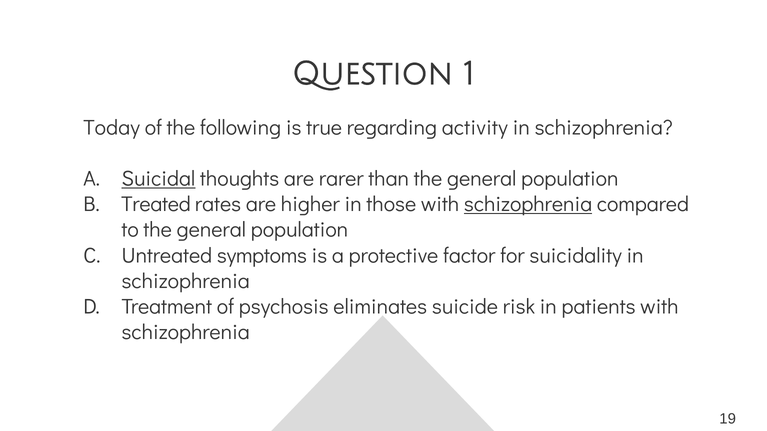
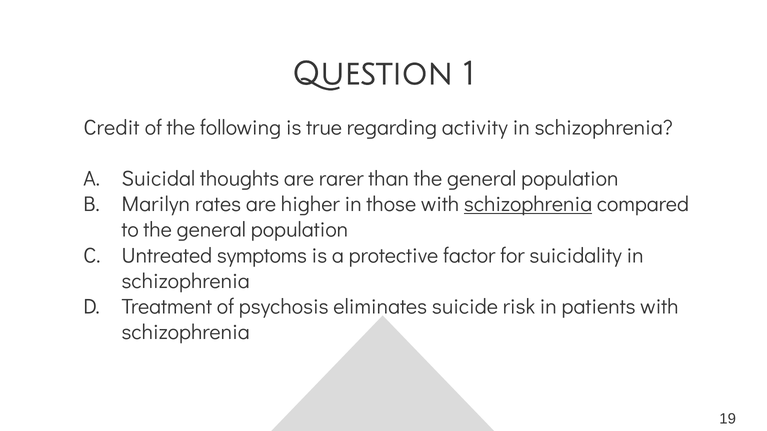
Today: Today -> Credit (112, 128)
Suicidal underline: present -> none (158, 179)
Treated: Treated -> Marilyn (156, 205)
